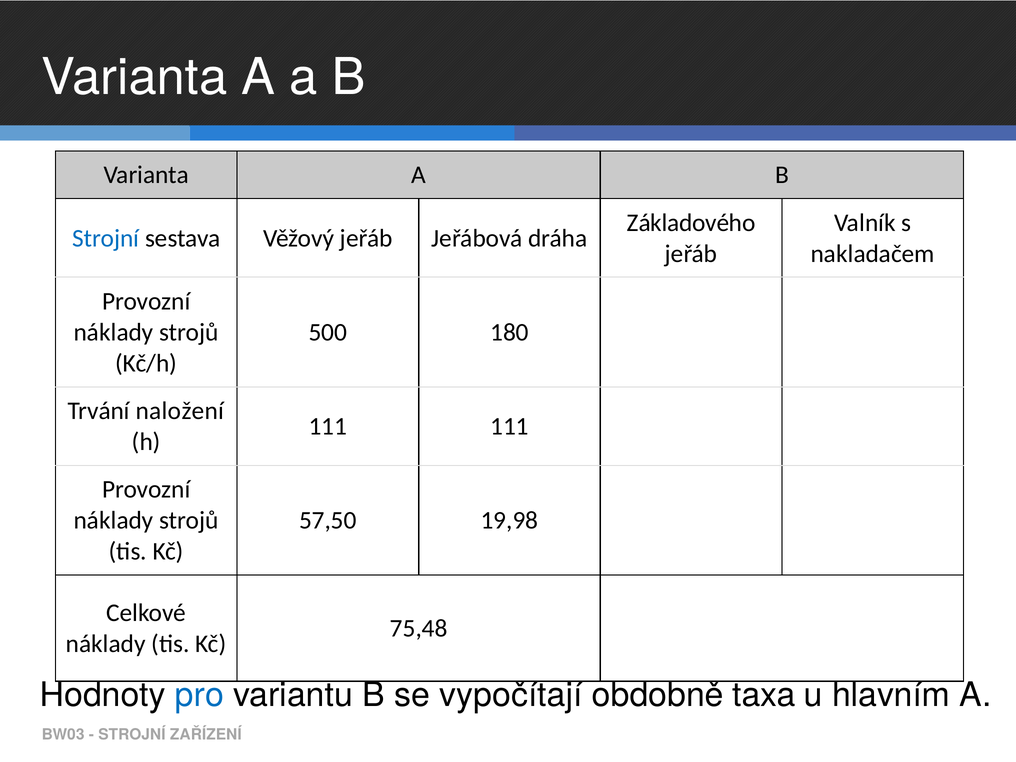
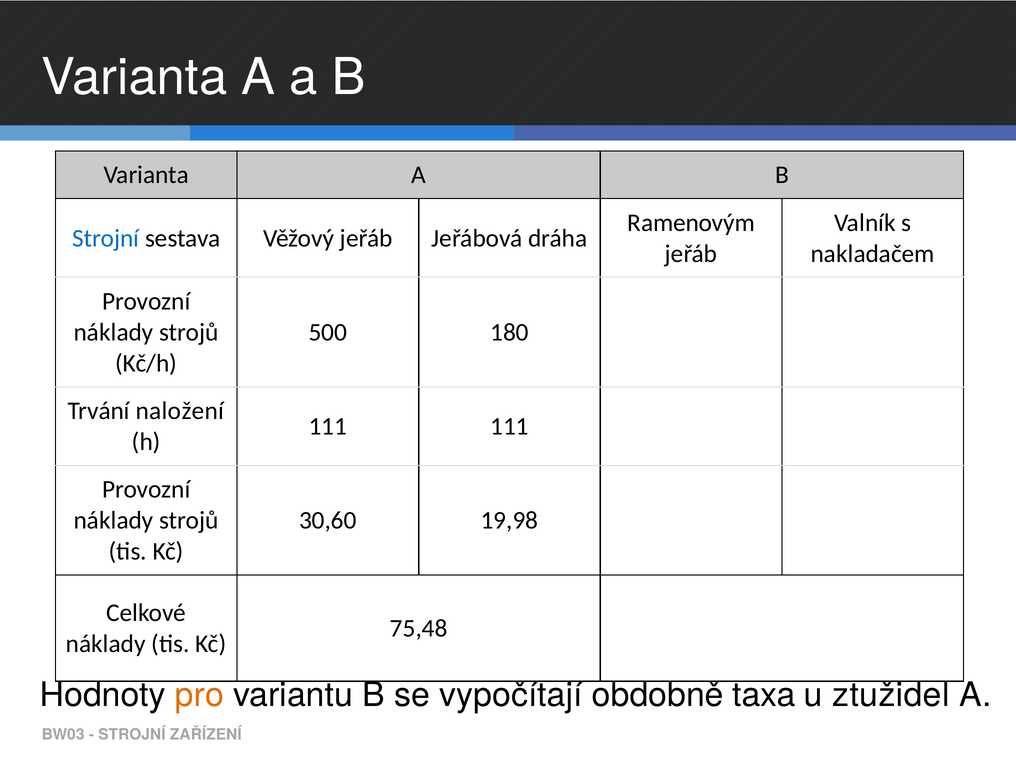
Základového: Základového -> Ramenovým (691, 223)
57,50: 57,50 -> 30,60 (328, 520)
pro colour: blue -> orange (199, 695)
hlavním: hlavním -> ztužidel (891, 695)
